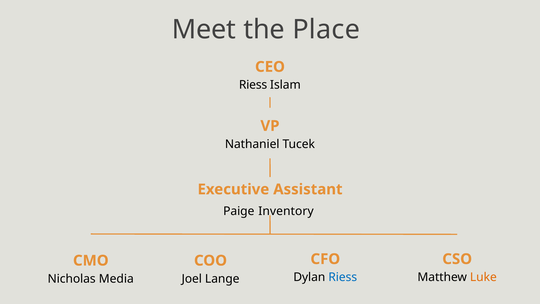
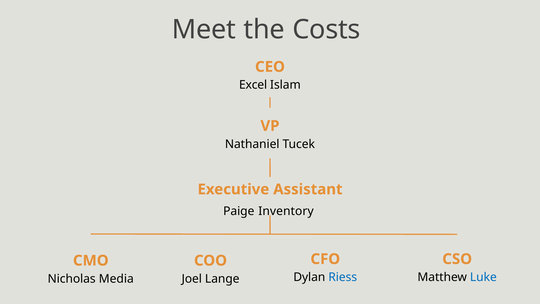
Place: Place -> Costs (326, 30)
Riess: Riess -> Excel (253, 85)
Luke colour: orange -> blue (483, 277)
